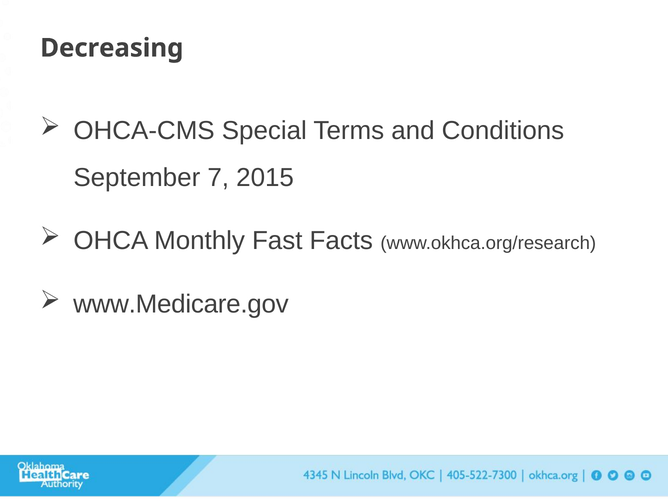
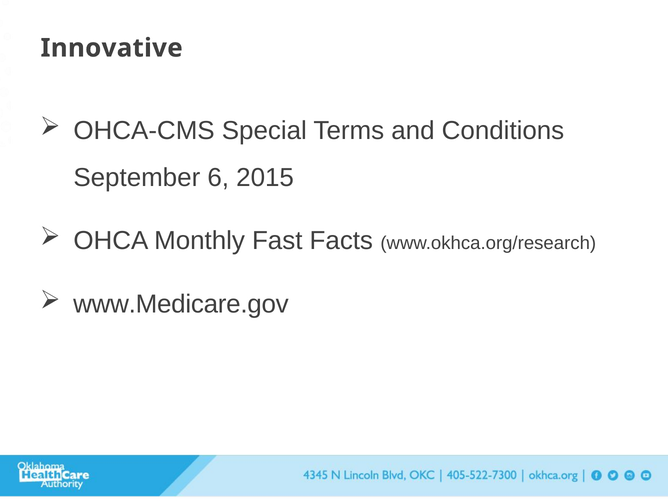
Decreasing: Decreasing -> Innovative (112, 48)
7: 7 -> 6 (218, 178)
